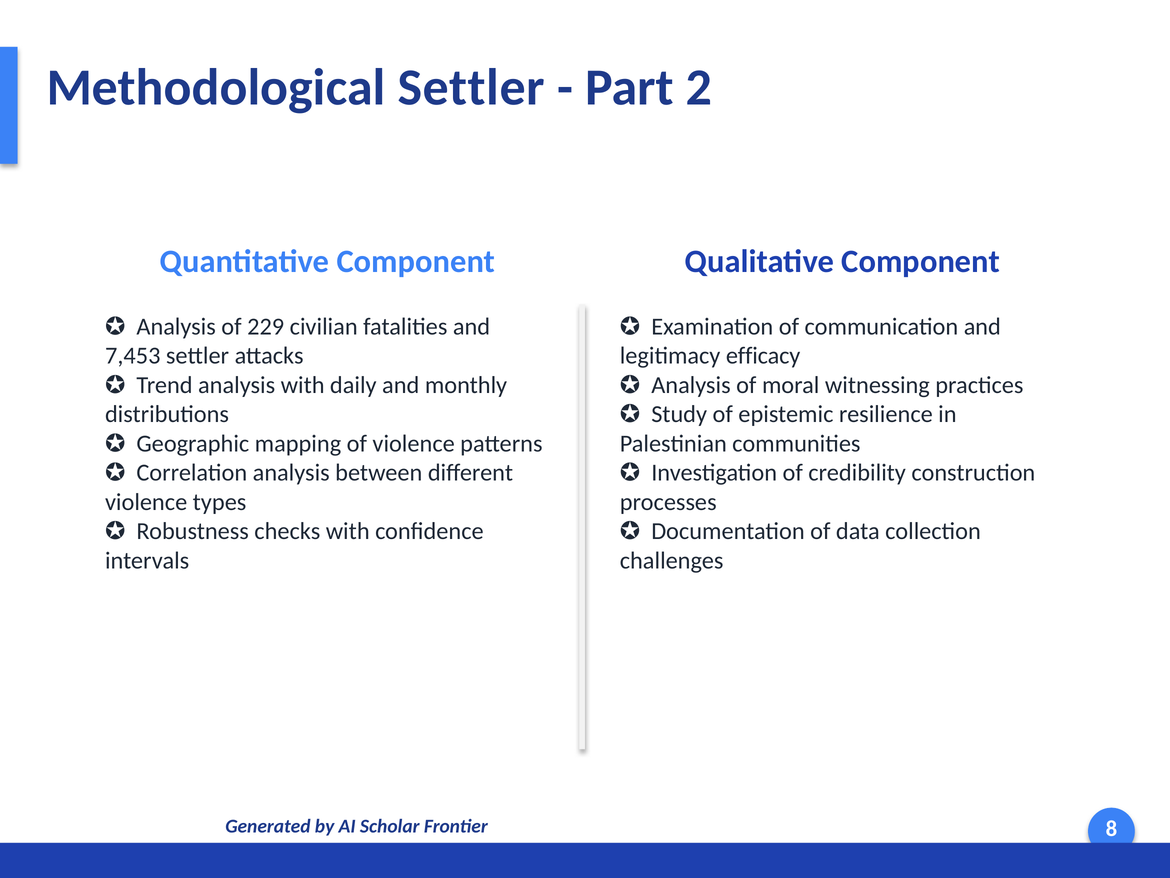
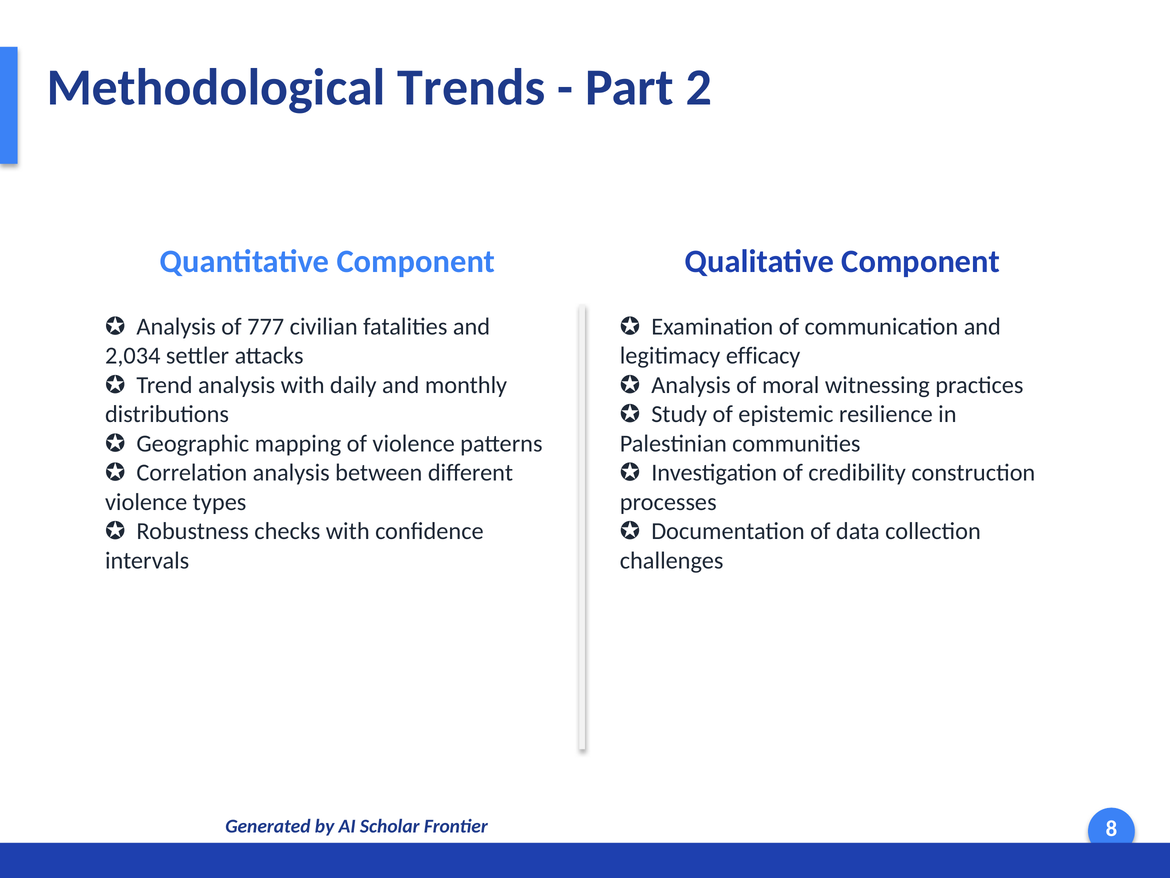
Methodological Settler: Settler -> Trends (471, 87)
229: 229 -> 777 (266, 326)
7,453: 7,453 -> 2,034 (133, 356)
